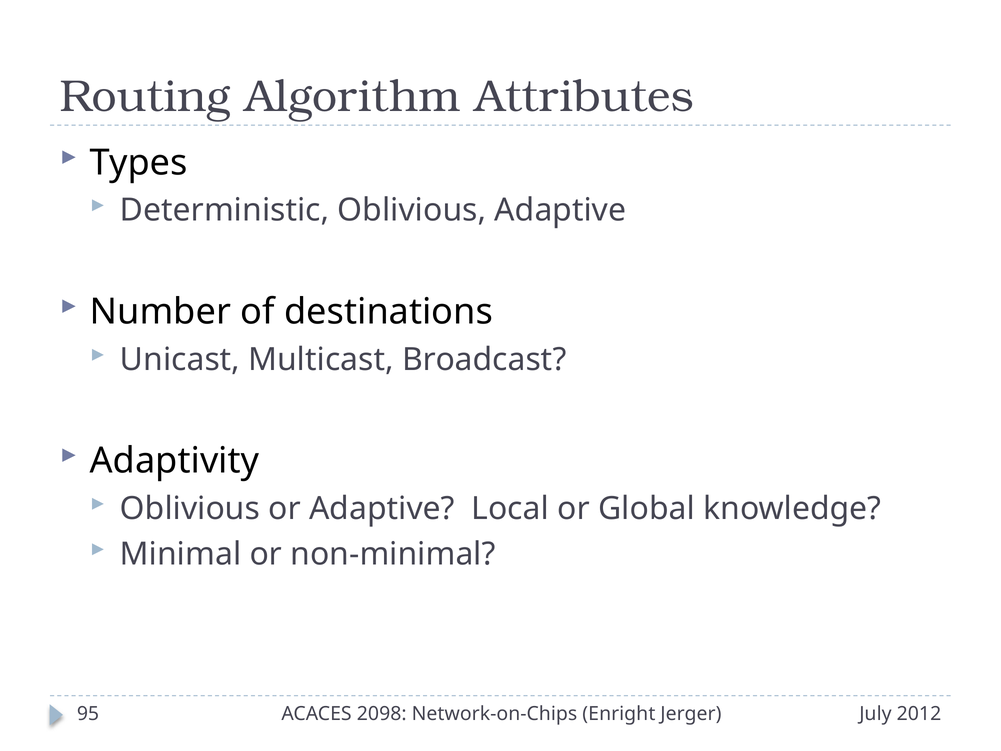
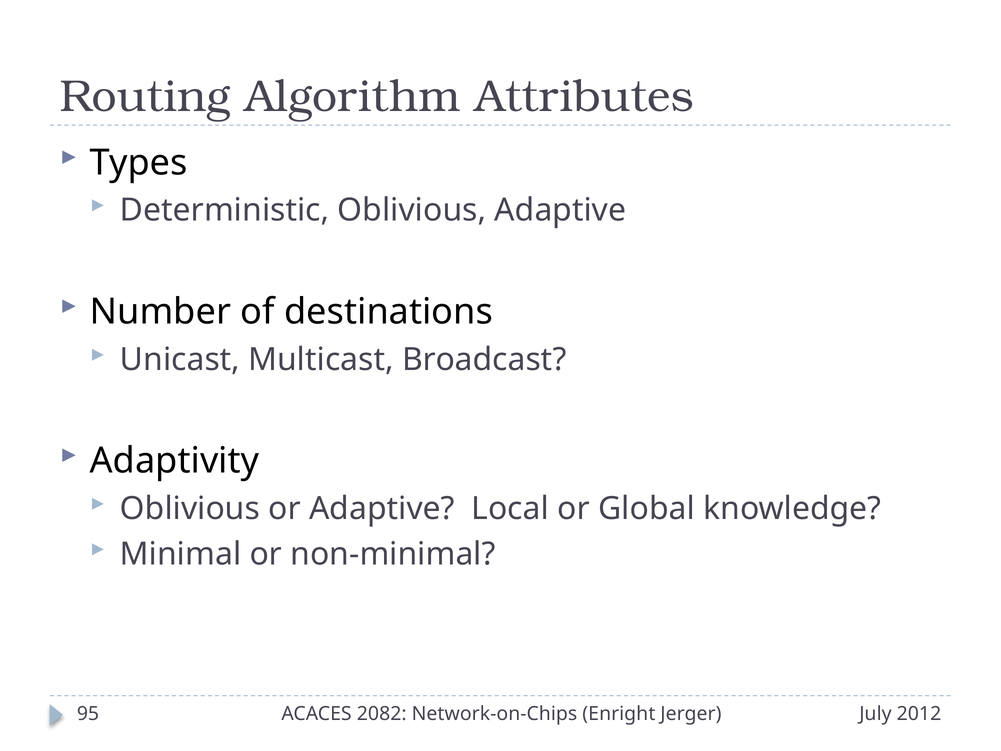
2098: 2098 -> 2082 (382, 714)
